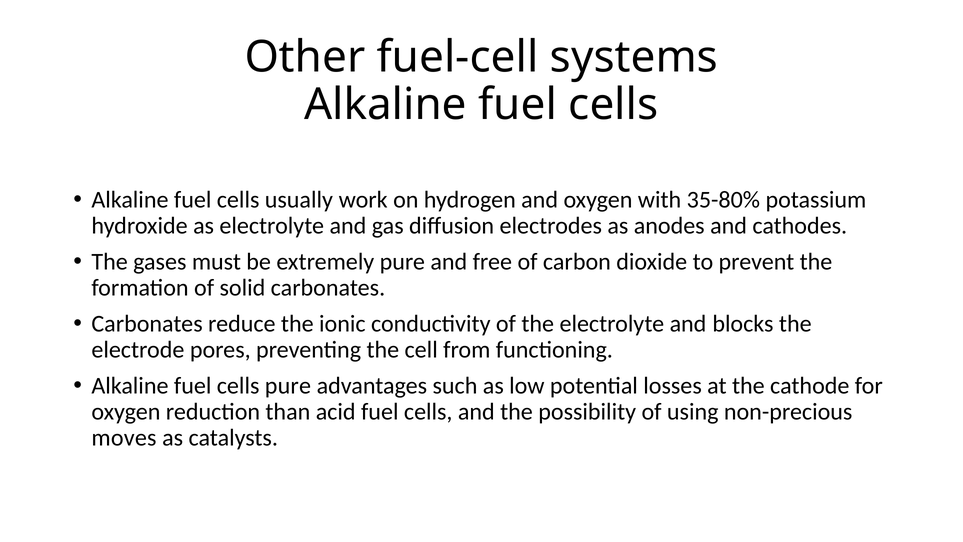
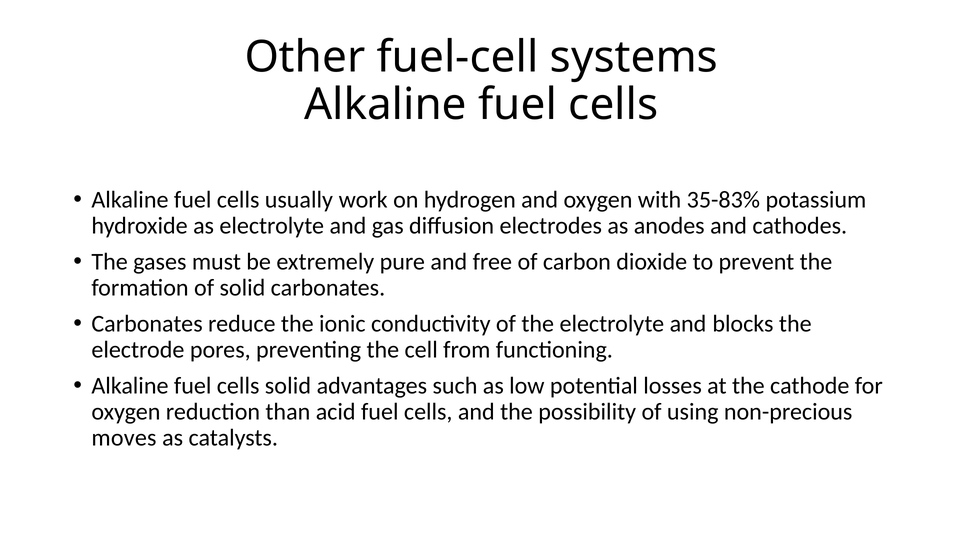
35-80%: 35-80% -> 35-83% (723, 200)
cells pure: pure -> solid (288, 386)
